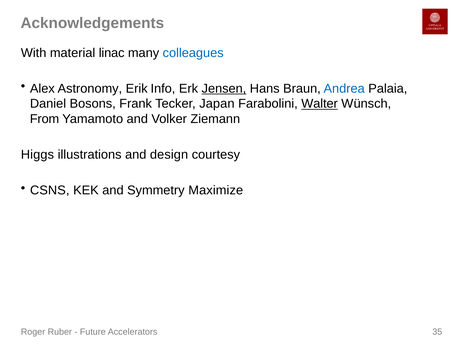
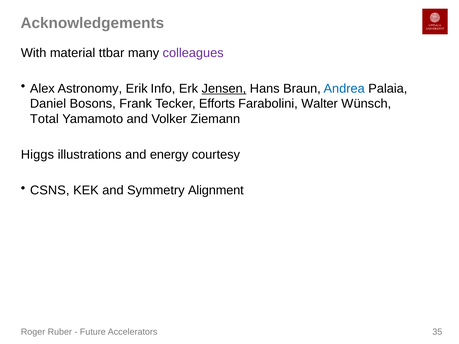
linac: linac -> ttbar (112, 53)
colleagues colour: blue -> purple (193, 53)
Japan: Japan -> Efforts (217, 104)
Walter underline: present -> none (320, 104)
From: From -> Total (44, 119)
design: design -> energy (169, 155)
Maximize: Maximize -> Alignment (216, 191)
